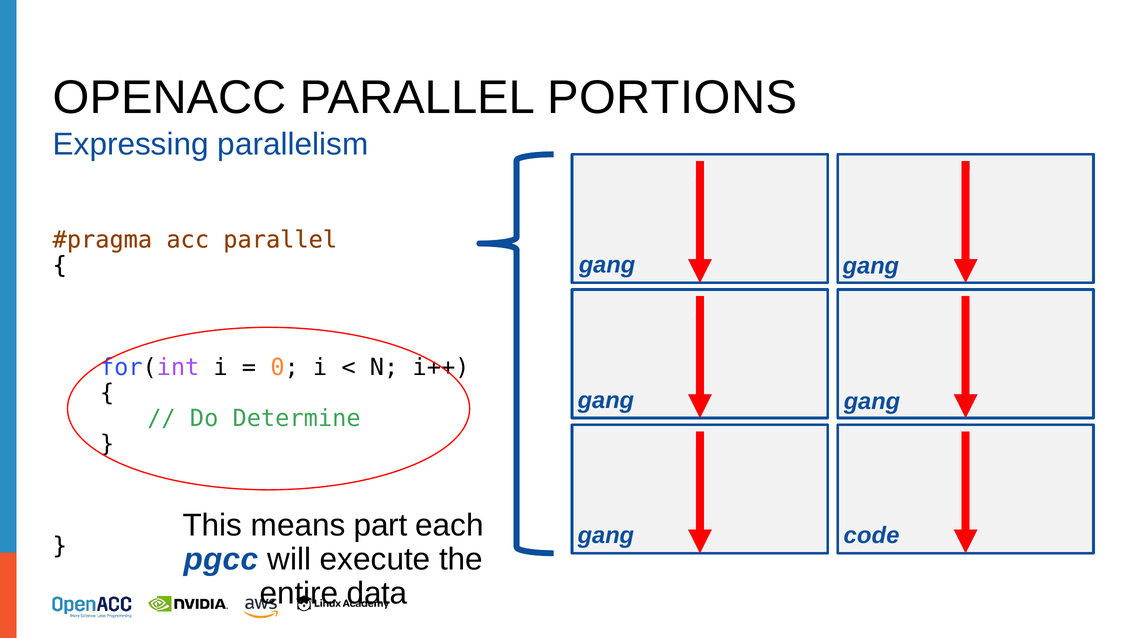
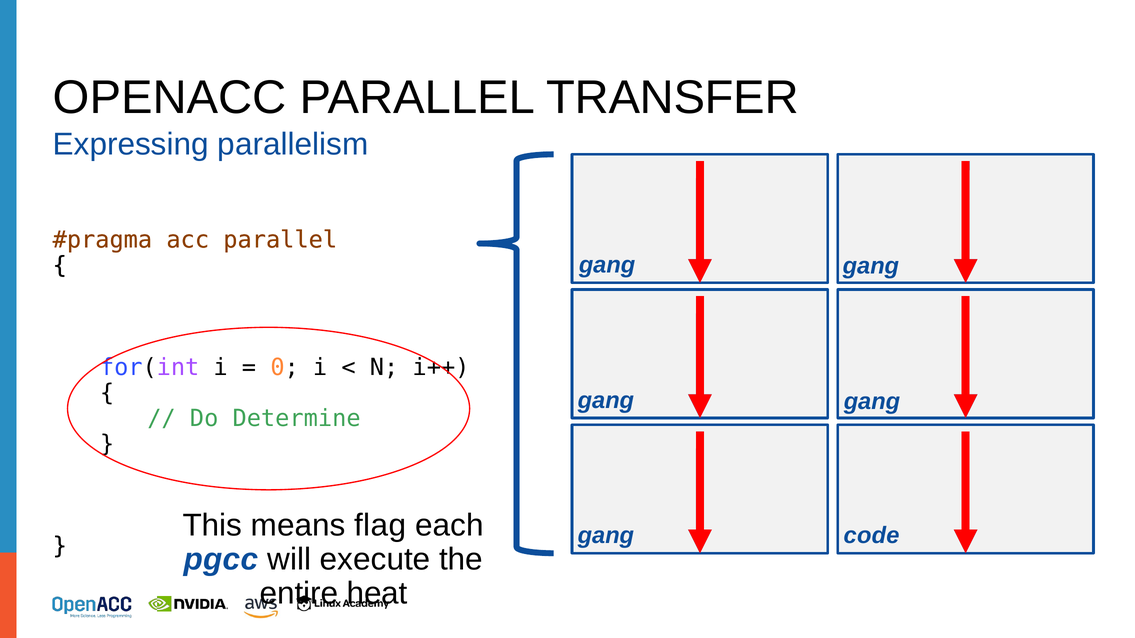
PORTIONS: PORTIONS -> TRANSFER (673, 98)
part: part -> flag (380, 526)
data: data -> heat (377, 594)
